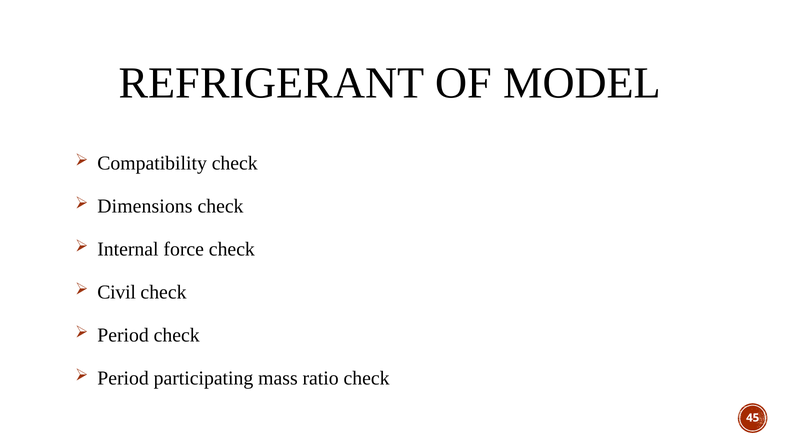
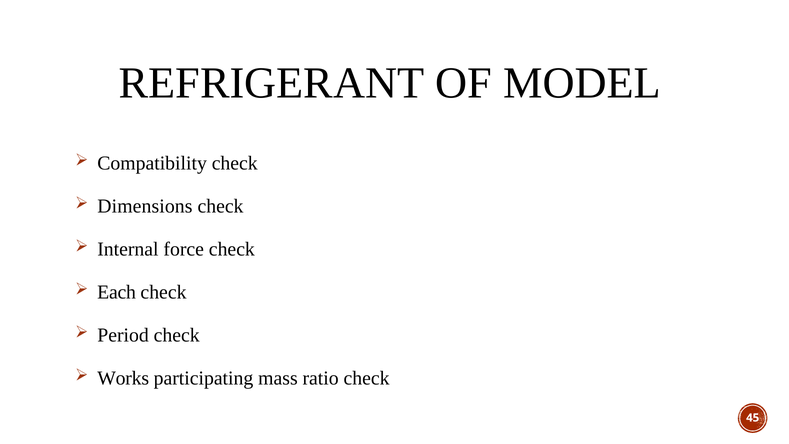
Civil: Civil -> Each (117, 292)
Period: Period -> Works (123, 378)
